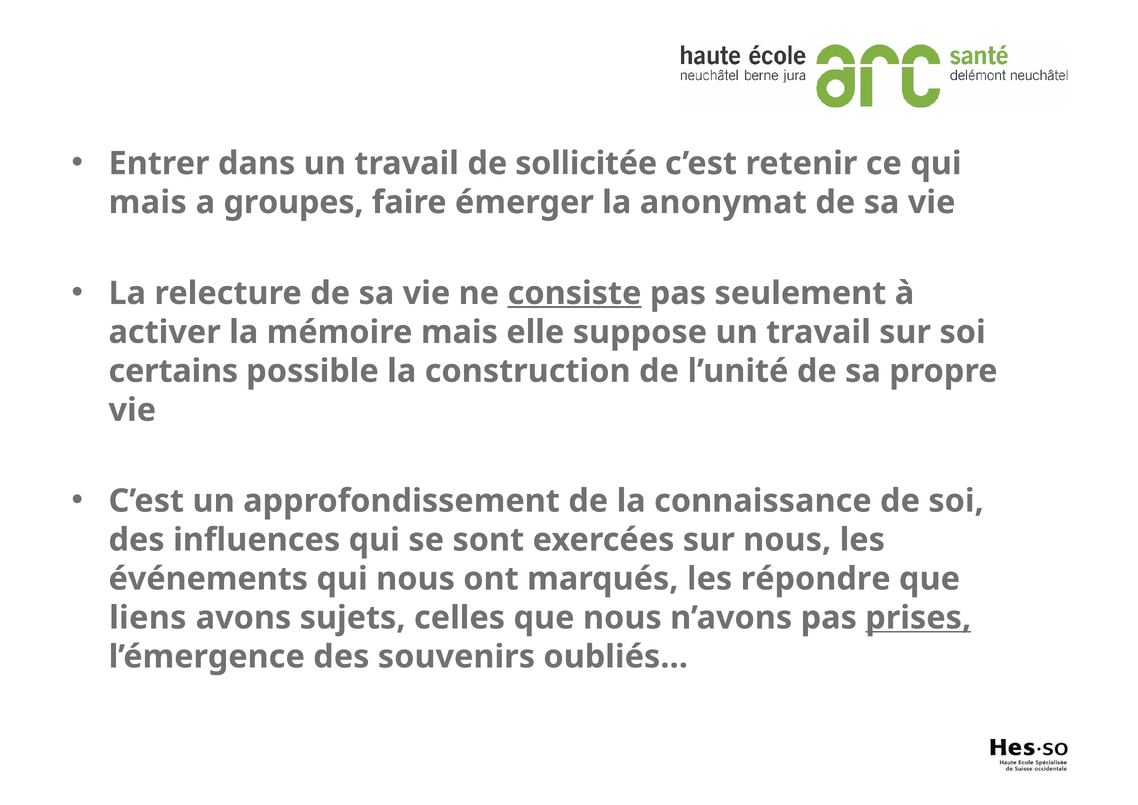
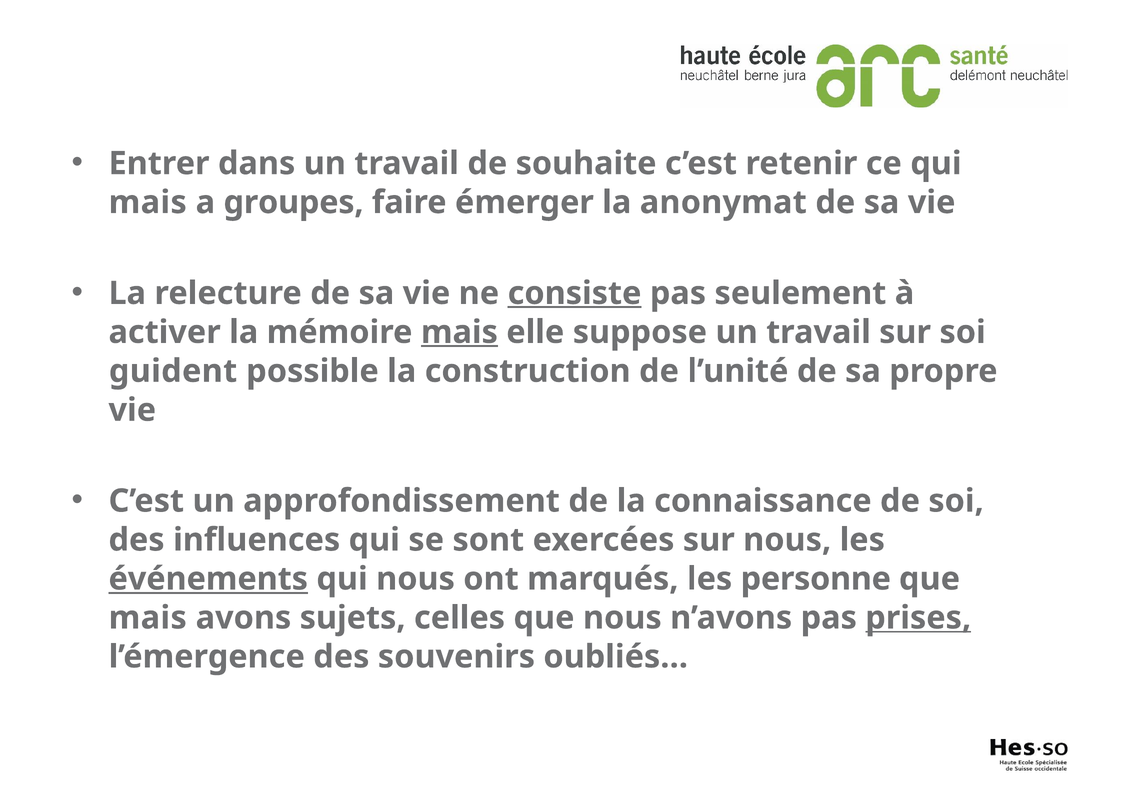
sollicitée: sollicitée -> souhaite (586, 163)
mais underline: none -> present (459, 332)
certains: certains -> guident (173, 371)
événements underline: none -> present (208, 579)
répondre: répondre -> personne (816, 579)
liens: liens -> mais (148, 618)
